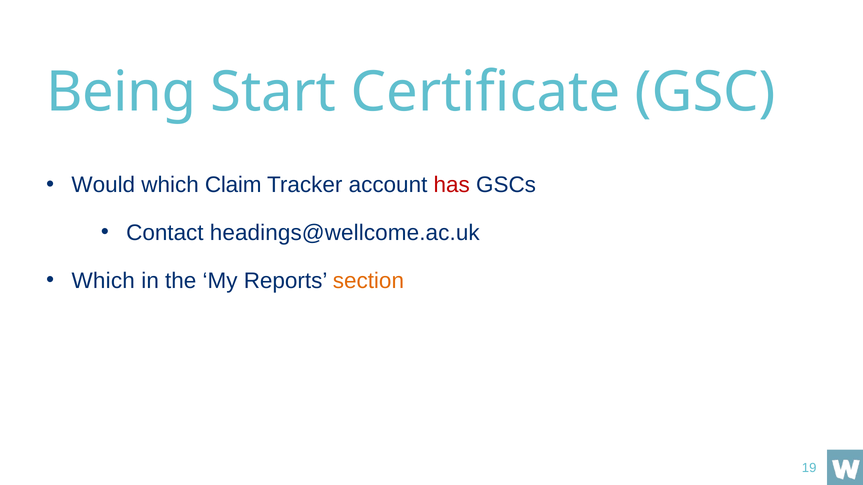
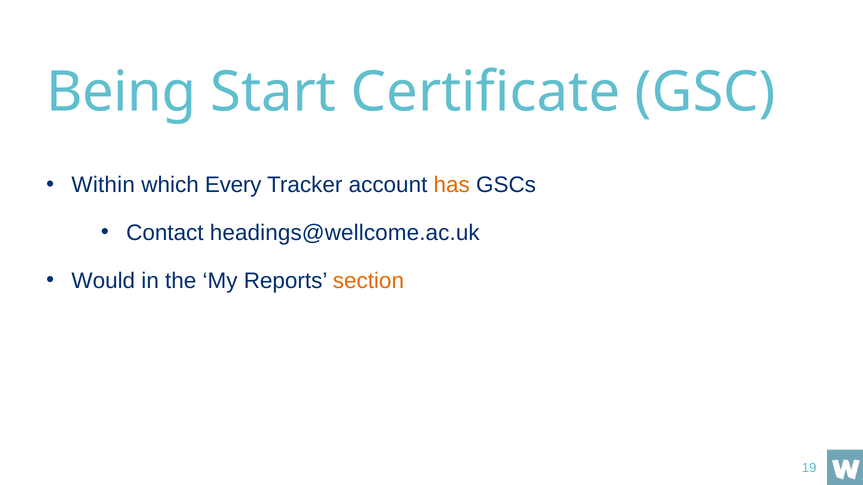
Would: Would -> Within (103, 185)
Claim: Claim -> Every (233, 185)
has colour: red -> orange (452, 185)
Which: Which -> Would (103, 281)
